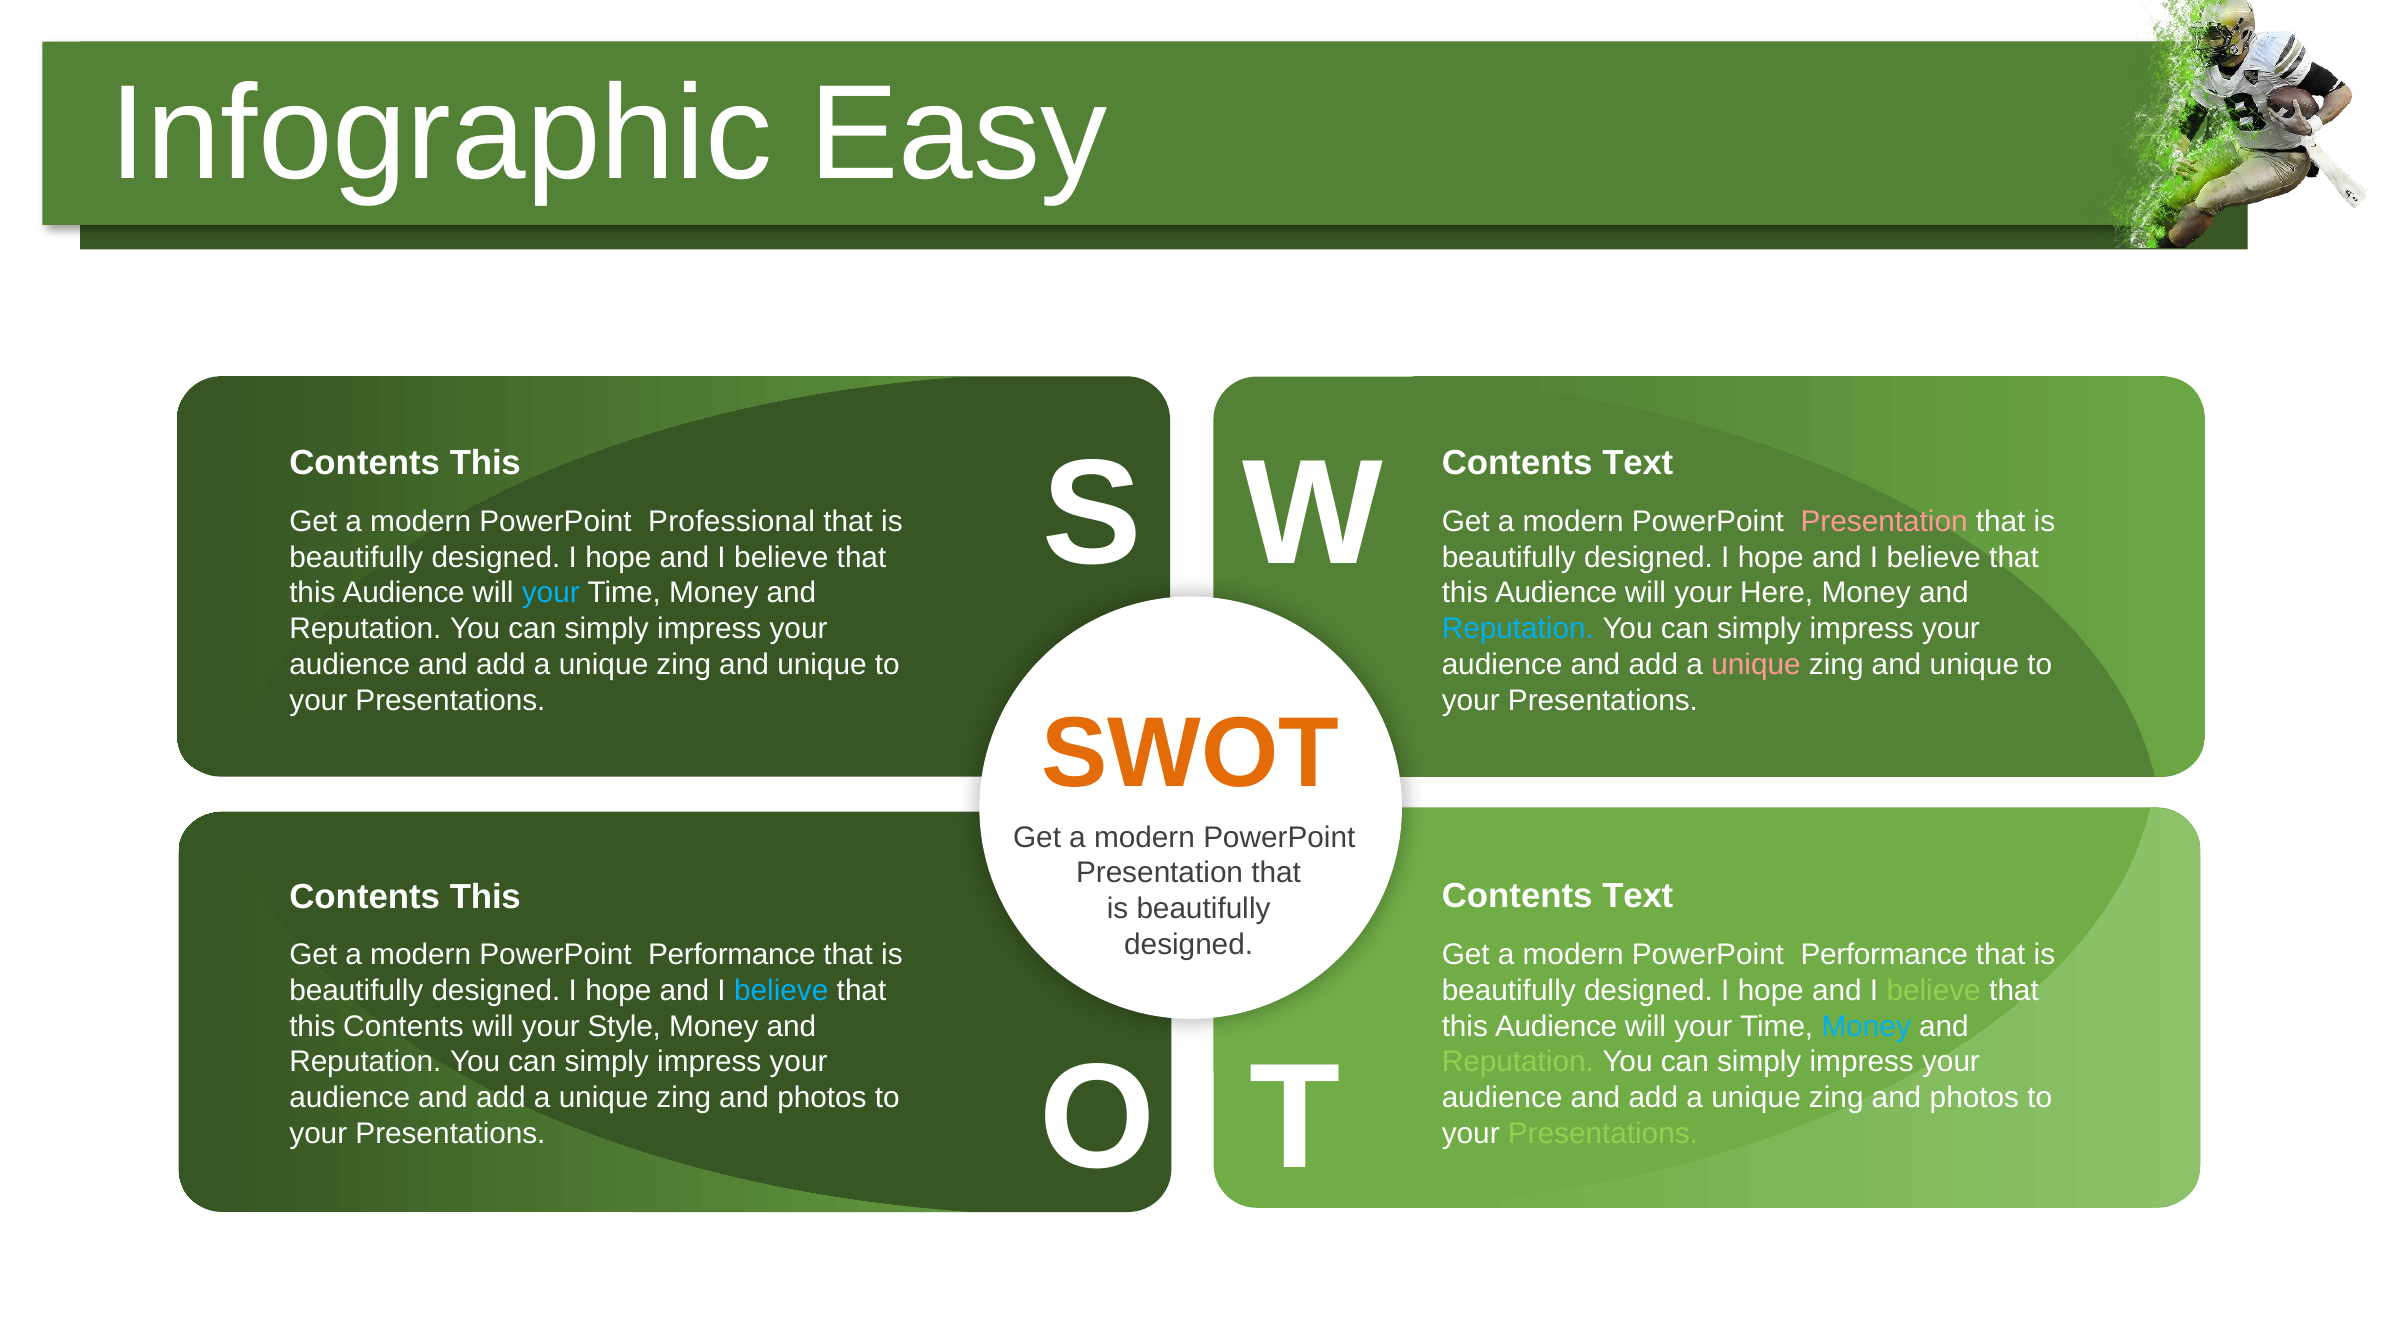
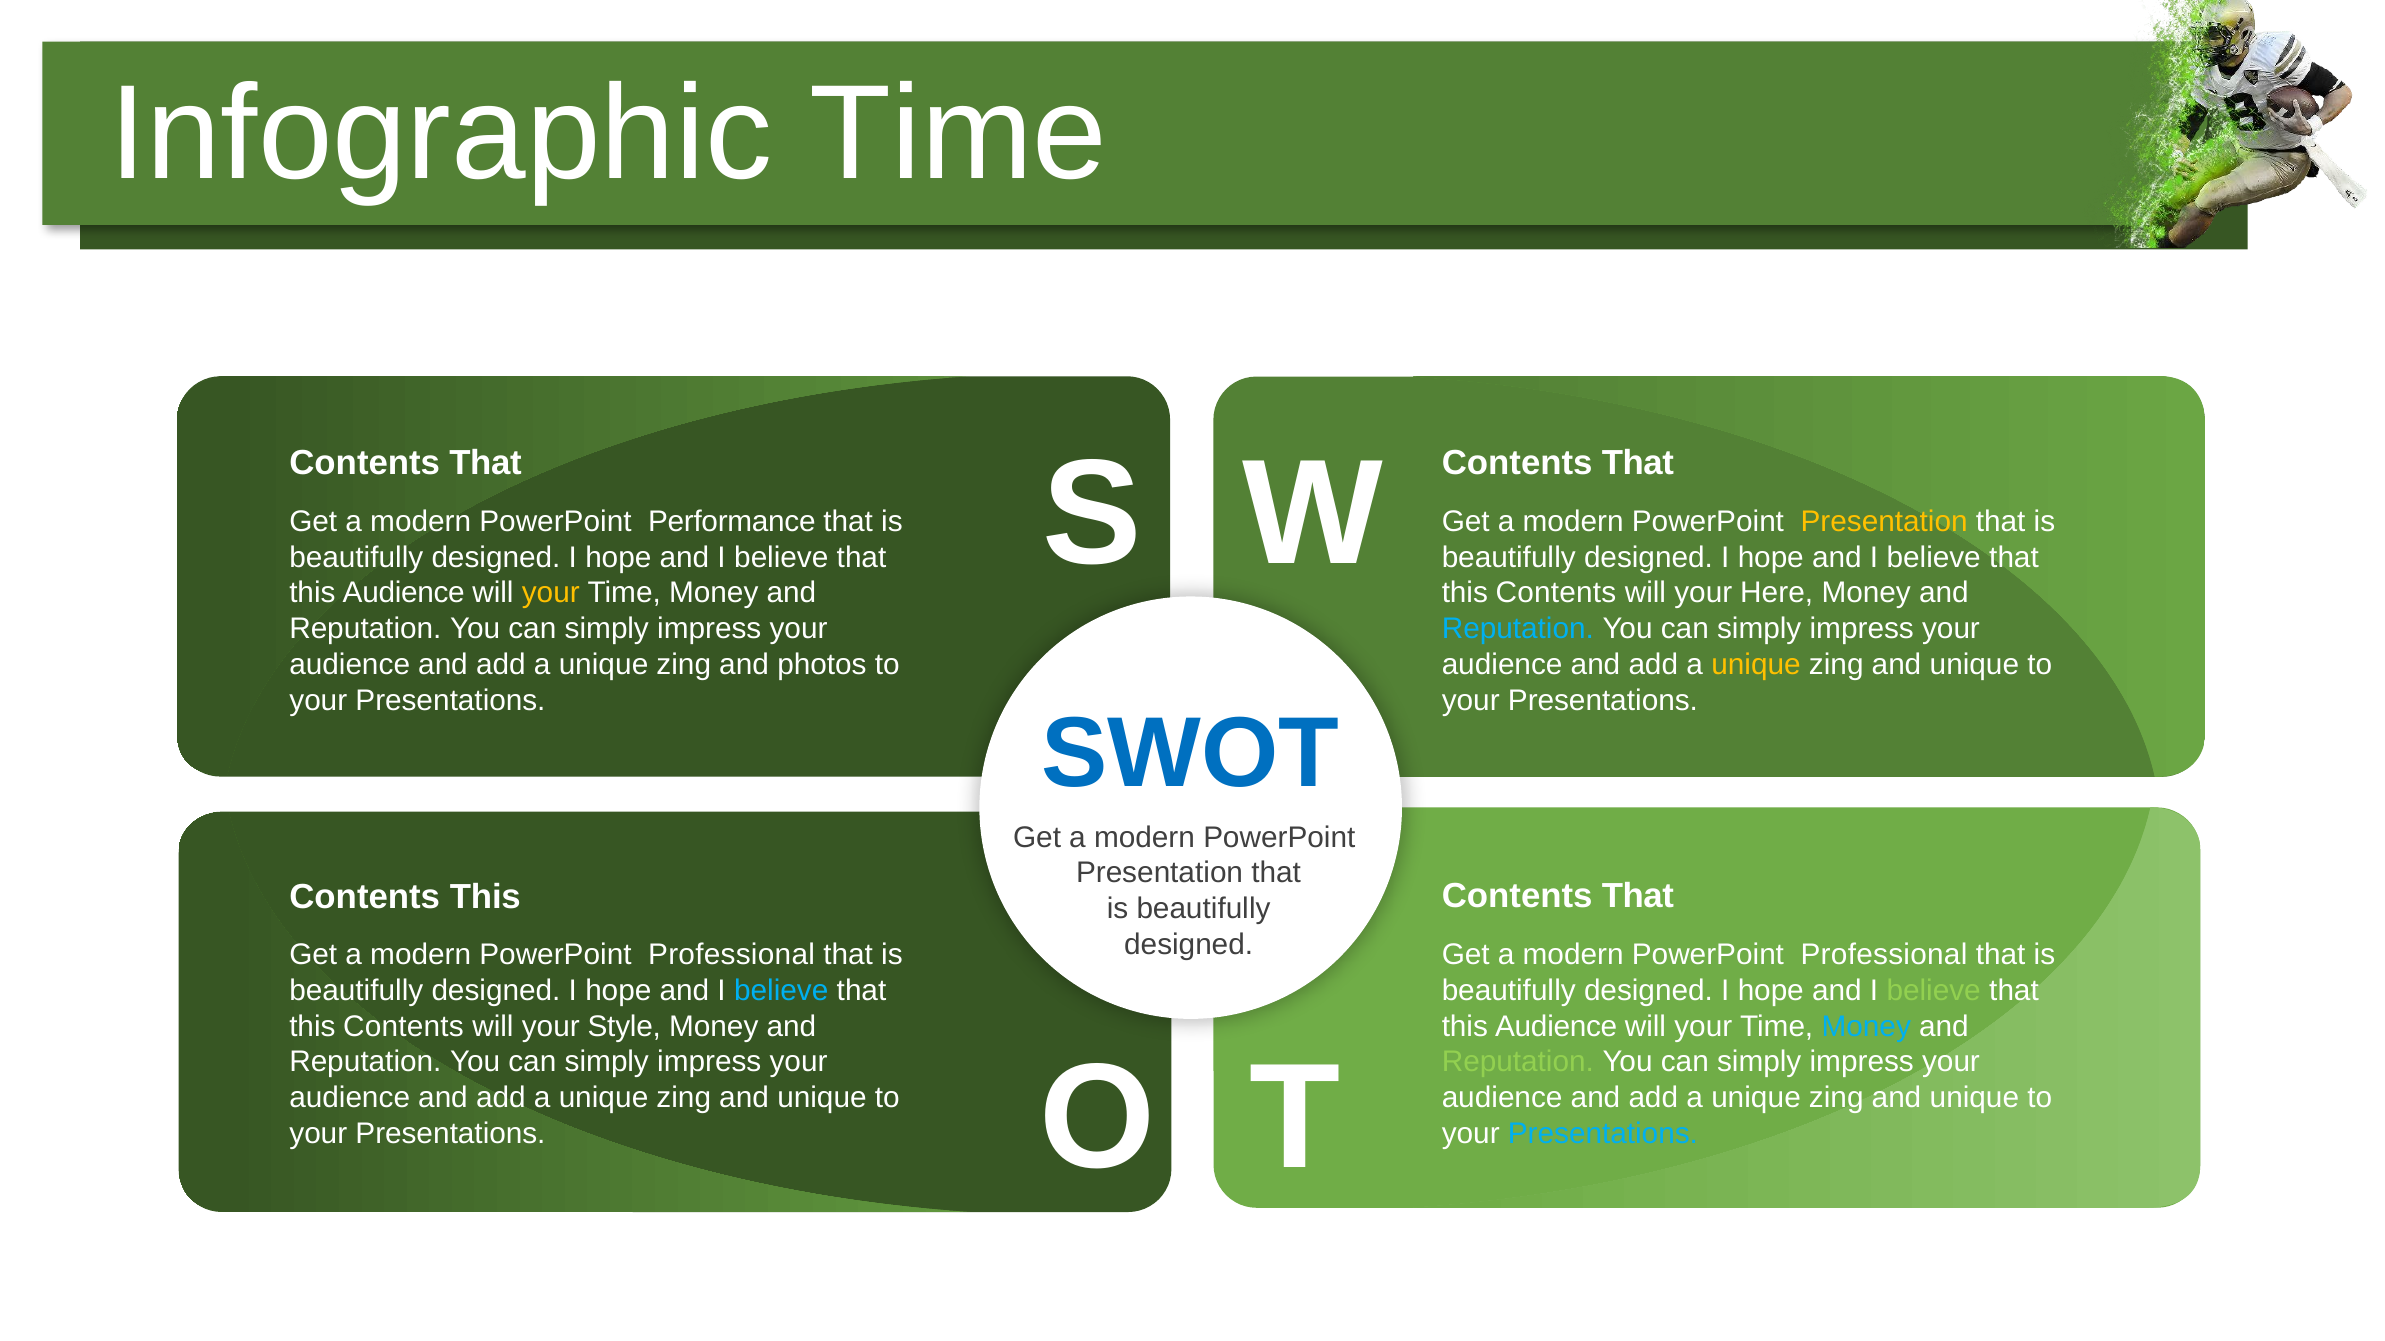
Infographic Easy: Easy -> Time (958, 134)
This: This -> That (485, 463)
Text: Text -> That (1638, 463)
Professional: Professional -> Performance (732, 522)
Presentation colour: pink -> yellow (1884, 522)
your colour: light blue -> yellow (551, 593)
Audience: Audience -> Contents (1556, 593)
unique: unique -> photos (822, 665)
unique colour: pink -> yellow (1756, 665)
SWOT colour: orange -> blue (1191, 754)
Text: Text -> That (1638, 897)
Performance: Performance -> Professional (732, 955)
Performance: Performance -> Professional (1884, 955)
photos: photos -> unique (822, 1098)
photos: photos -> unique (1974, 1098)
Presentations colour: light green -> light blue (1603, 1134)
